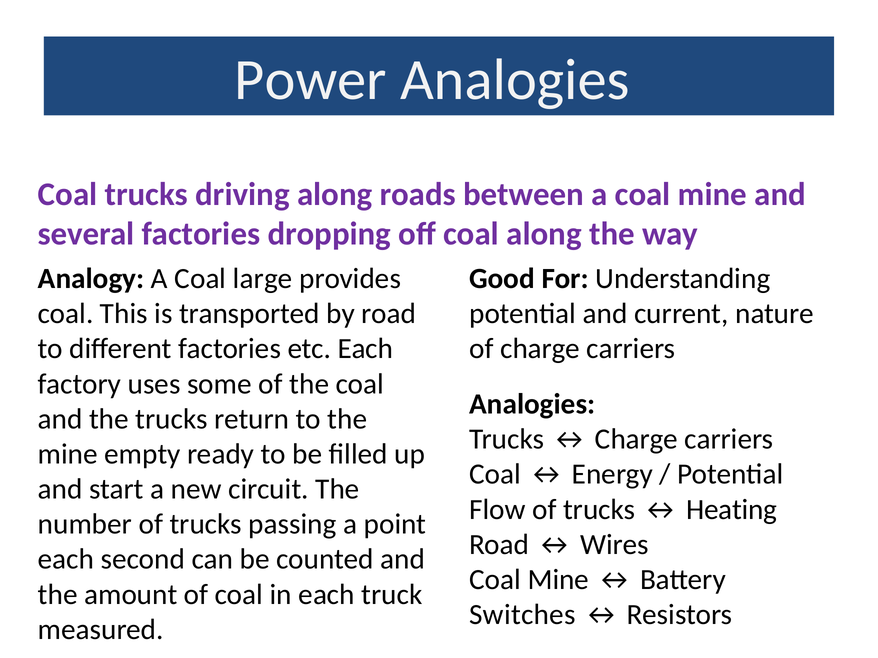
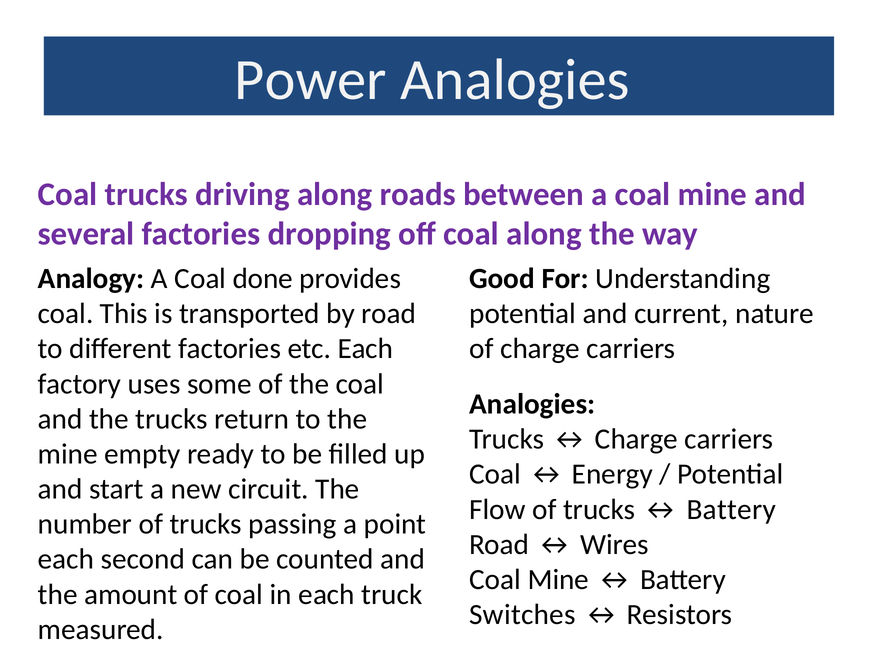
large: large -> done (263, 279)
Heating: Heating -> Battery (731, 510)
